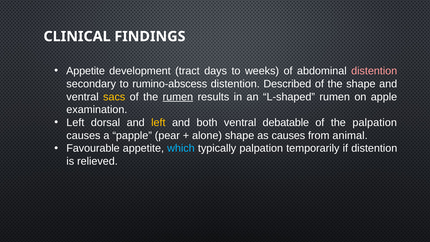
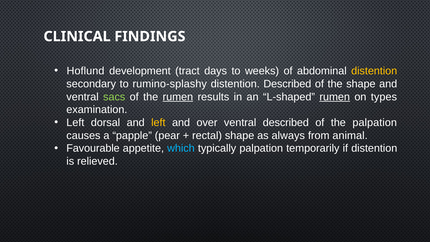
Appetite: Appetite -> Hoflund (85, 71)
distention colour: pink -> yellow (374, 71)
rumino-abscess: rumino-abscess -> rumino-splashy (170, 84)
sacs colour: yellow -> light green (114, 97)
rumen underline: none -> present (335, 97)
apple: apple -> types (384, 97)
both: both -> over (207, 123)
ventral debatable: debatable -> described (286, 123)
alone: alone -> rectal (207, 135)
as causes: causes -> always (288, 135)
